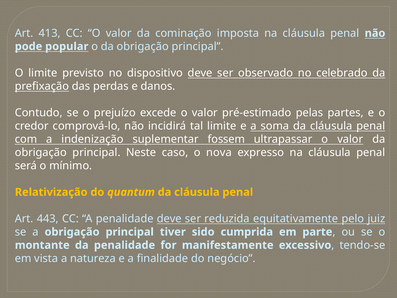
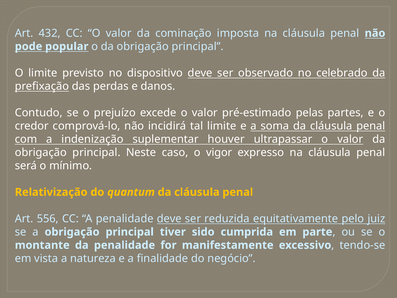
413: 413 -> 432 (50, 33)
fossem: fossem -> houver (226, 139)
nova: nova -> vigor (219, 152)
443: 443 -> 556 (48, 218)
